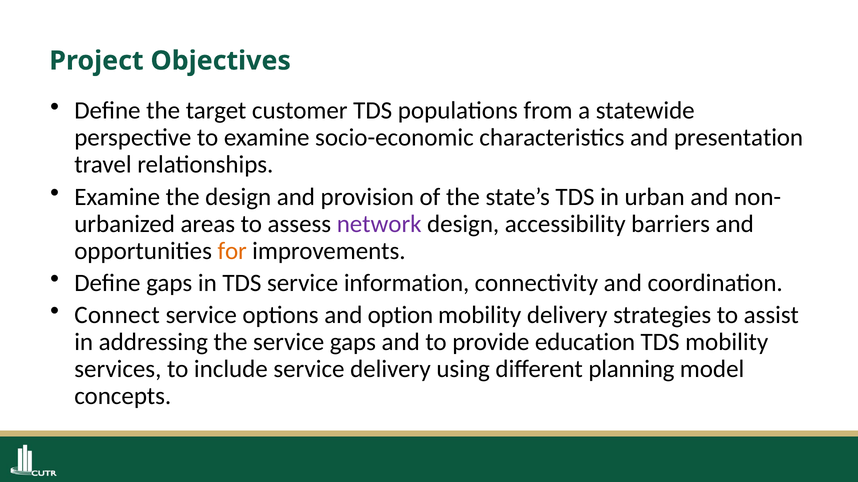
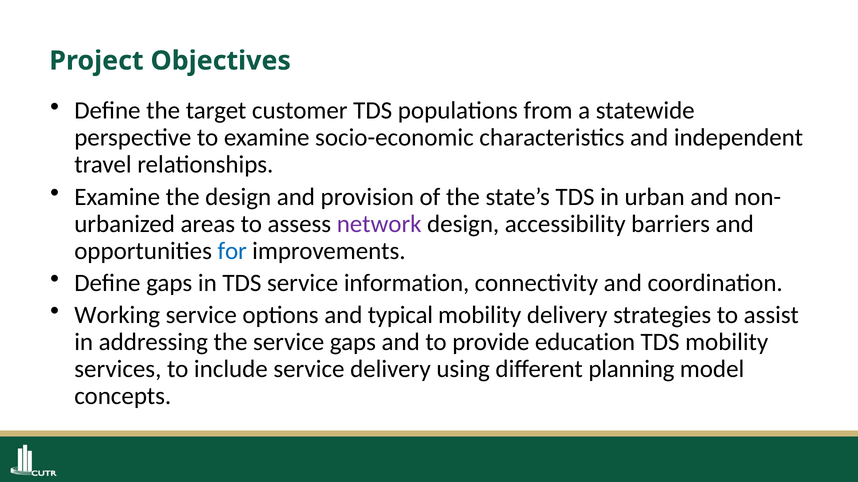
presentation: presentation -> independent (738, 138)
for colour: orange -> blue (232, 251)
Connect: Connect -> Working (117, 316)
option: option -> typical (400, 316)
